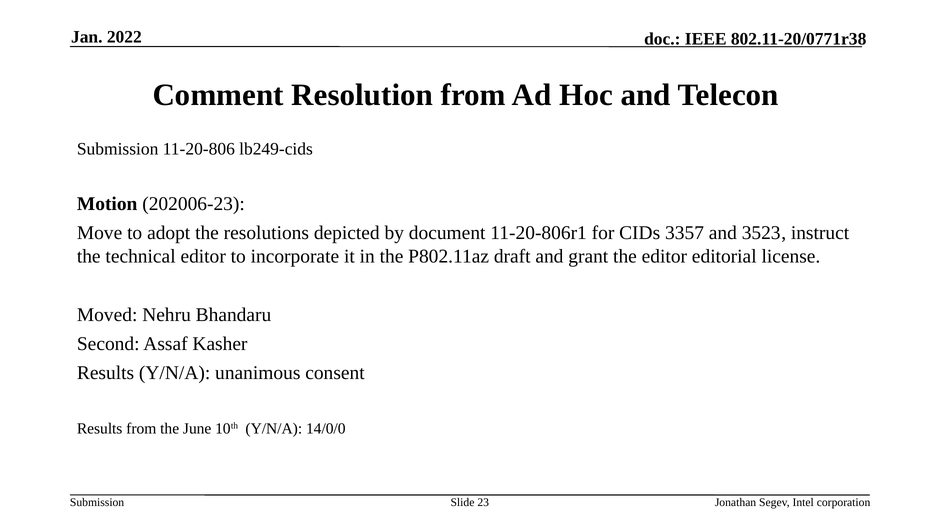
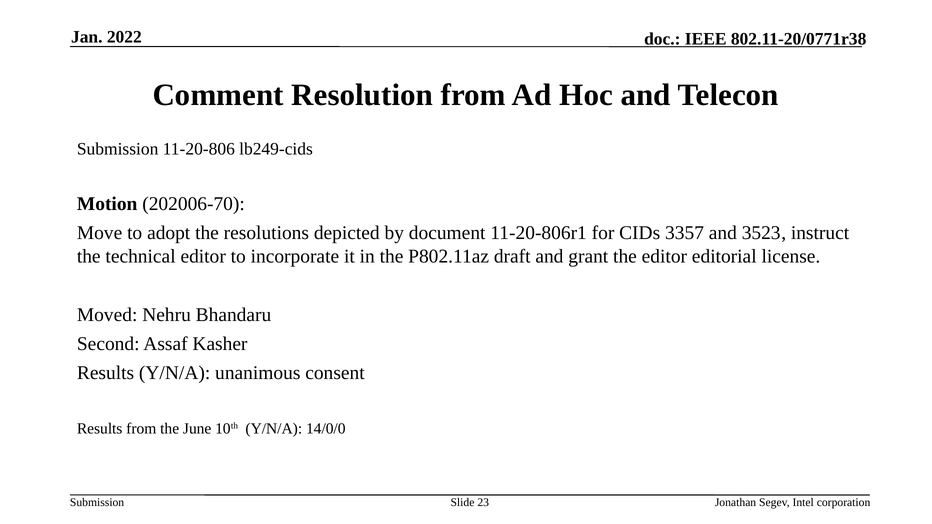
202006-23: 202006-23 -> 202006-70 (194, 204)
